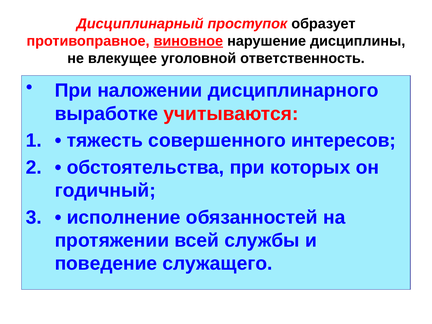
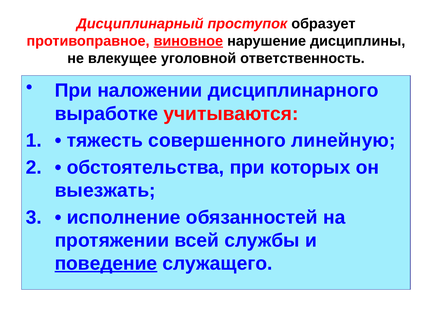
интересов: интересов -> линейную (343, 141)
годичный: годичный -> выезжать (105, 190)
поведение underline: none -> present (106, 263)
